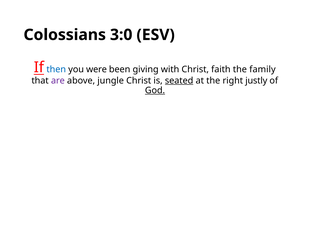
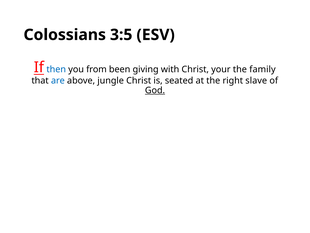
3:0: 3:0 -> 3:5 (121, 35)
were: were -> from (97, 69)
faith: faith -> your (221, 69)
are colour: purple -> blue (58, 80)
seated underline: present -> none (179, 80)
justly: justly -> slave (256, 80)
